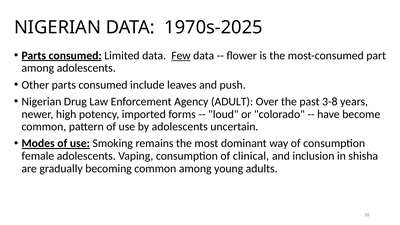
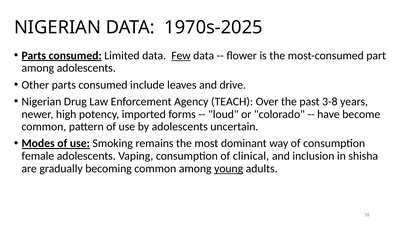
push: push -> drive (233, 85)
ADULT: ADULT -> TEACH (232, 102)
young underline: none -> present (229, 169)
